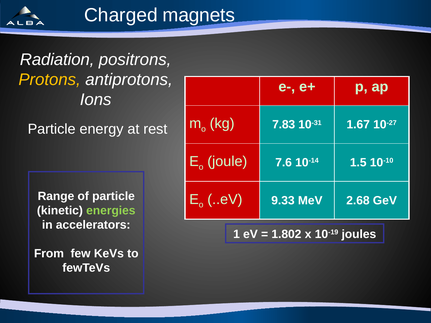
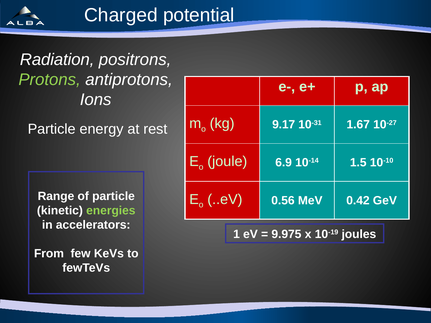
magnets: magnets -> potential (199, 15)
Protons colour: yellow -> light green (50, 80)
7.83: 7.83 -> 9.17 (284, 125)
7.6: 7.6 -> 6.9 (284, 163)
9.33: 9.33 -> 0.56 (283, 201)
2.68: 2.68 -> 0.42 (358, 201)
1.802: 1.802 -> 9.975 (286, 234)
